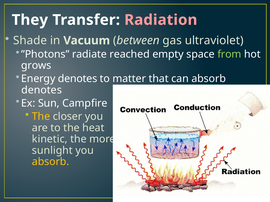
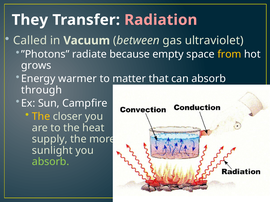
Shade: Shade -> Called (30, 41)
reached: reached -> because (130, 54)
from colour: light green -> yellow (229, 54)
Energy denotes: denotes -> warmer (78, 79)
denotes: denotes -> through (42, 90)
kinetic: kinetic -> supply (50, 139)
absorb colour: yellow -> light green (51, 162)
